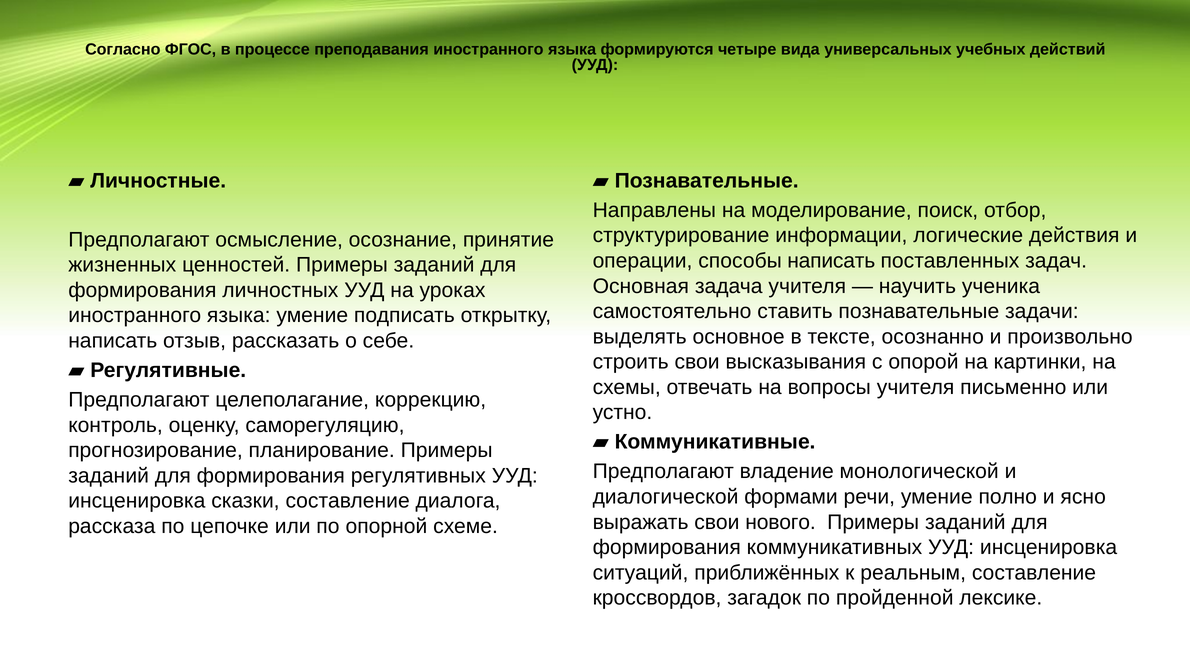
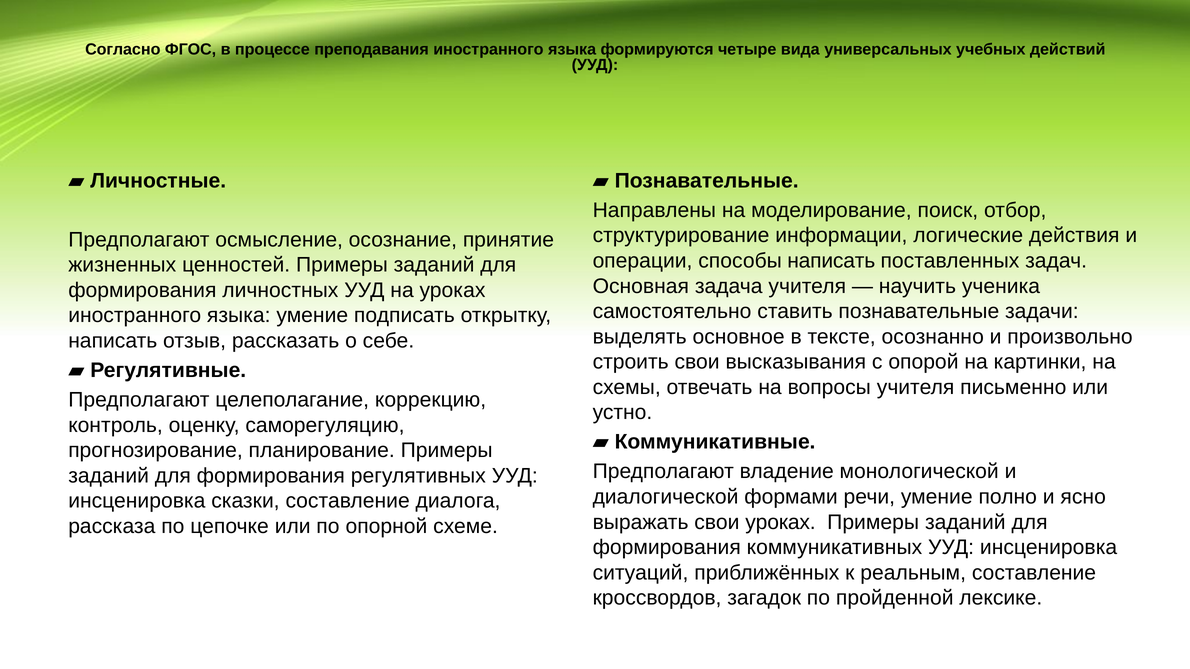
свои нового: нового -> уроках (781, 522)
